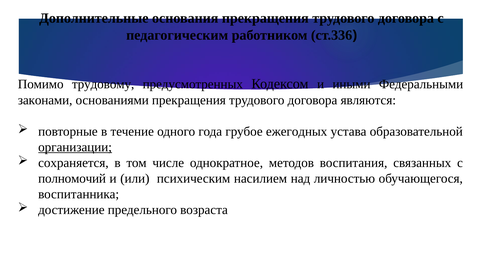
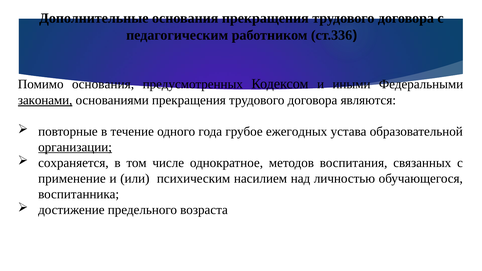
Помимо трудовому: трудовому -> основания (103, 84)
законами underline: none -> present (45, 100)
полномочий: полномочий -> применение (72, 179)
